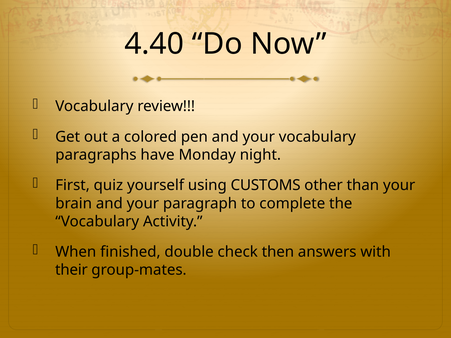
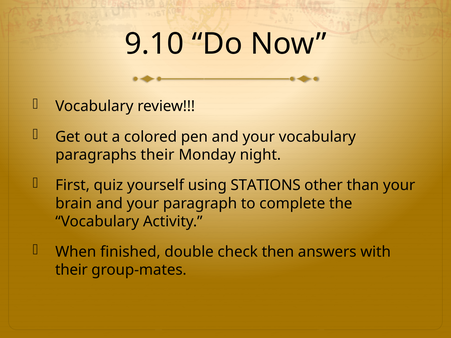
4.40: 4.40 -> 9.10 (154, 44)
paragraphs have: have -> their (158, 155)
CUSTOMS: CUSTOMS -> STATIONS (266, 185)
